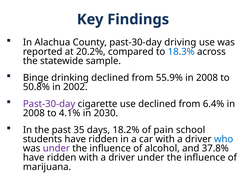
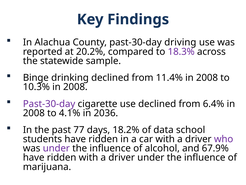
18.3% colour: blue -> purple (181, 51)
55.9%: 55.9% -> 11.4% (169, 78)
50.8%: 50.8% -> 10.3% (36, 87)
2002: 2002 -> 2008 (75, 87)
2030: 2030 -> 2036 (106, 113)
35: 35 -> 77 (79, 130)
pain: pain -> data (164, 130)
who colour: blue -> purple (224, 139)
37.8%: 37.8% -> 67.9% (215, 148)
